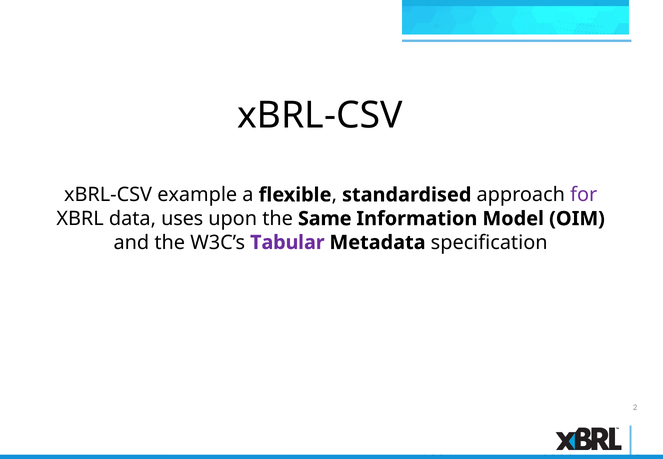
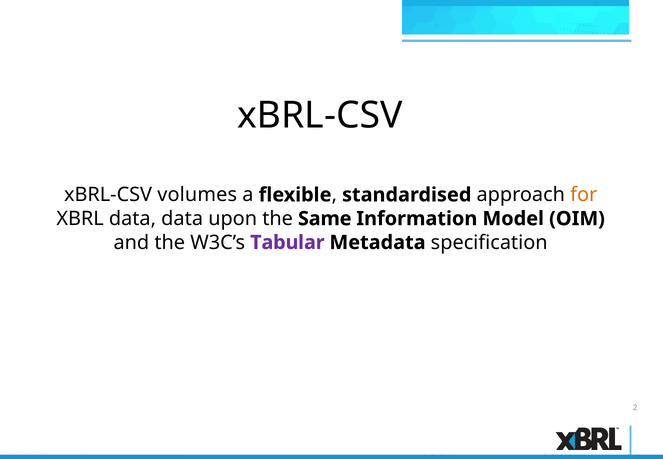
example: example -> volumes (197, 195)
for colour: purple -> orange (584, 195)
data uses: uses -> data (182, 219)
